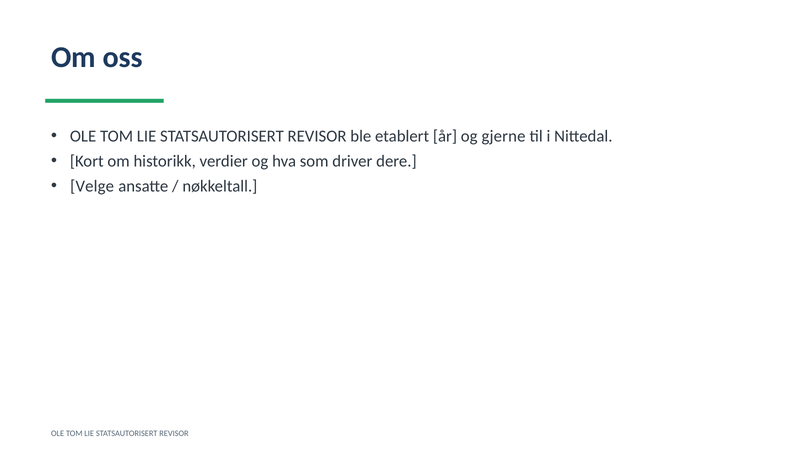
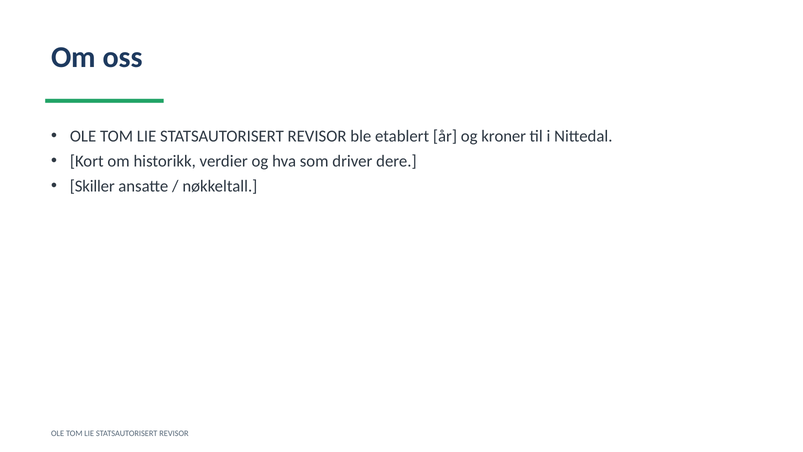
gjerne: gjerne -> kroner (504, 136)
Velge: Velge -> Skiller (92, 186)
